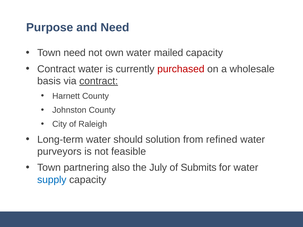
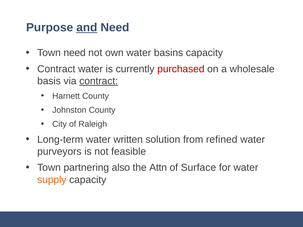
and underline: none -> present (87, 28)
mailed: mailed -> basins (169, 53)
should: should -> written (128, 140)
July: July -> Attn (158, 168)
Submits: Submits -> Surface (198, 168)
supply colour: blue -> orange (52, 180)
